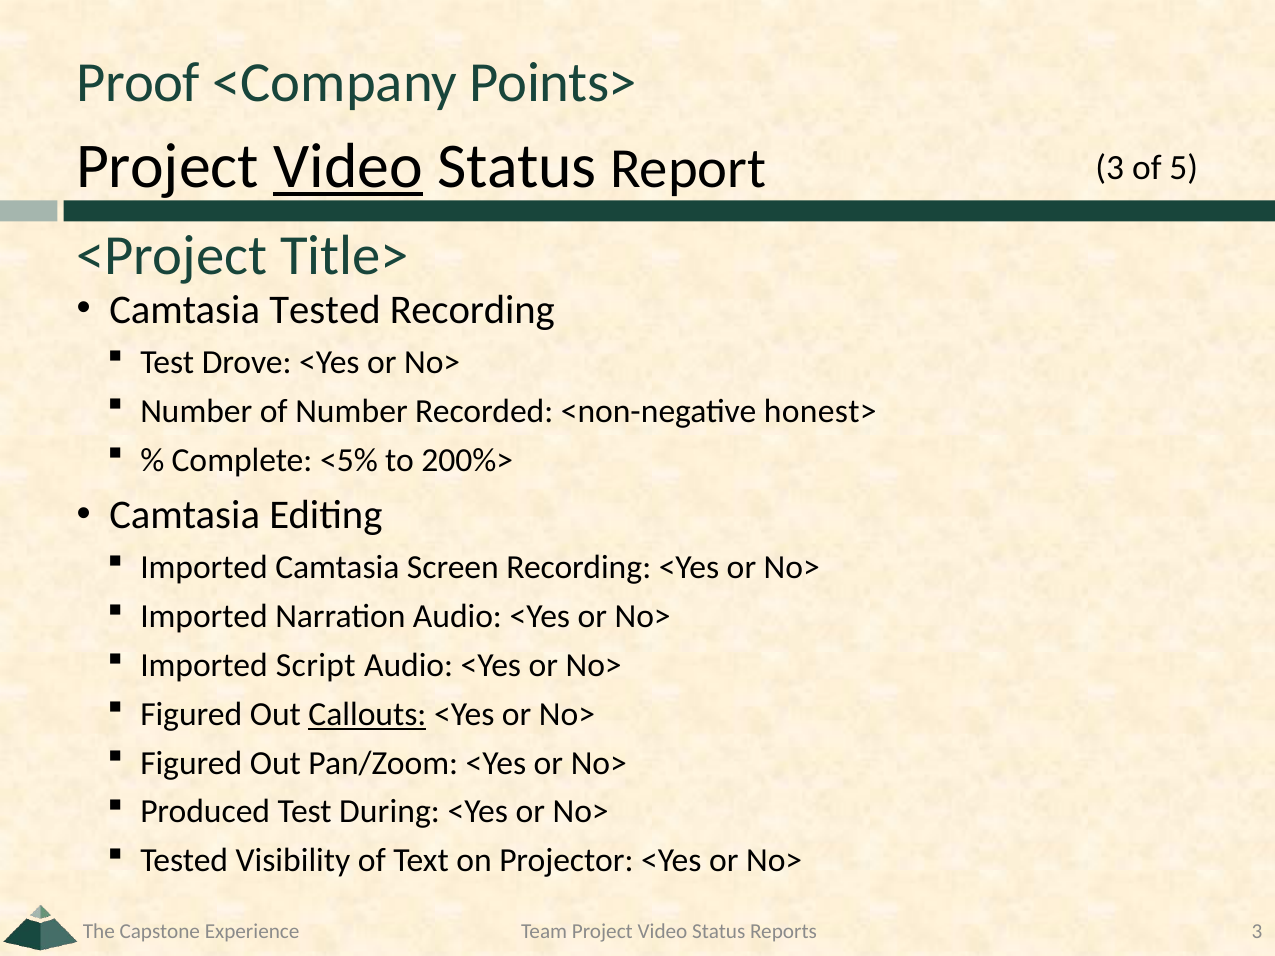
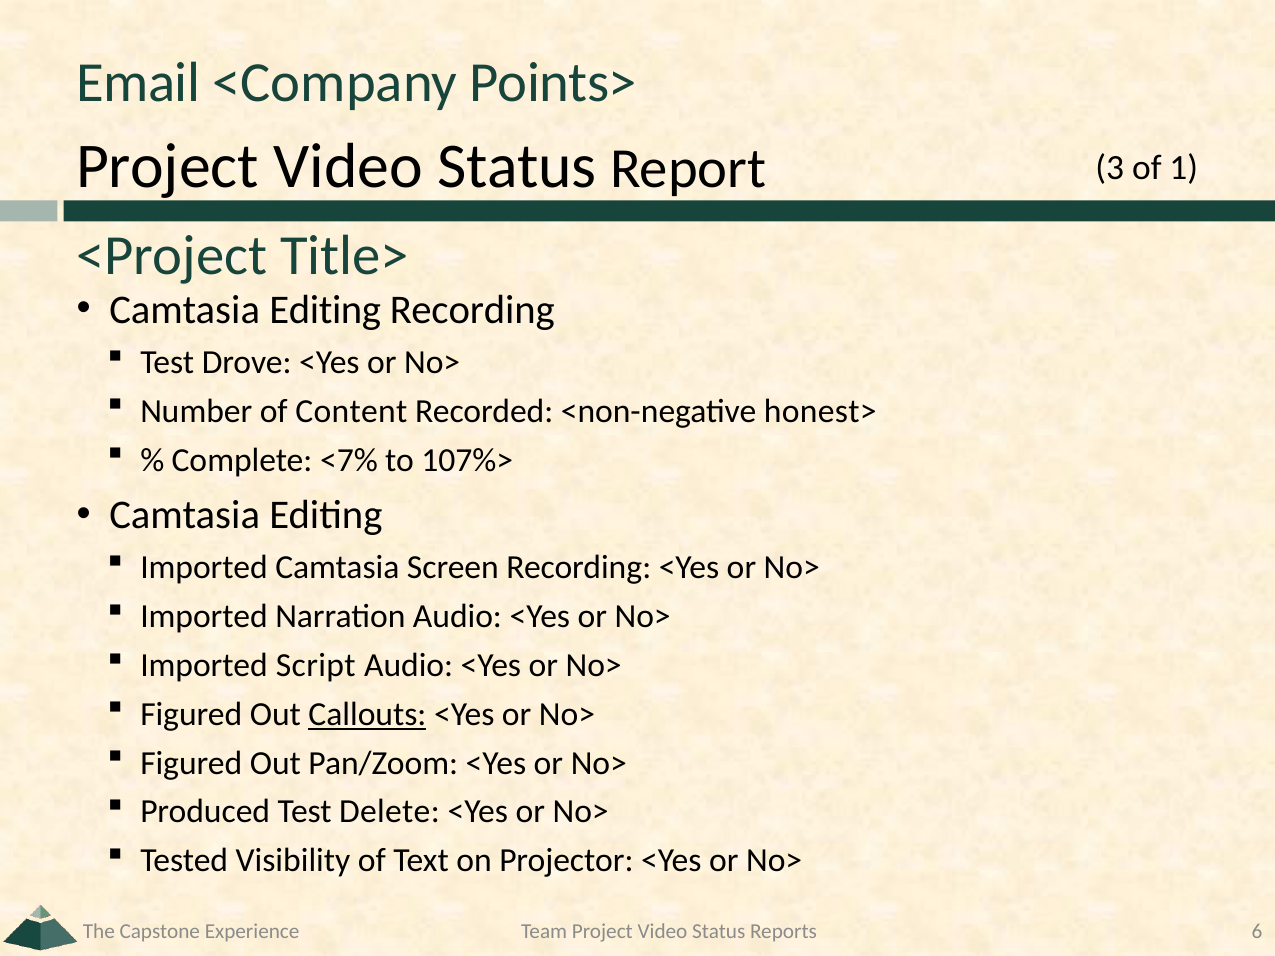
Proof: Proof -> Email (138, 83)
Video underline: present -> none (348, 166)
5: 5 -> 1 (1184, 168)
Tested: Tested -> Editing (325, 310)
of Number: Number -> Content (351, 411)
<5%: <5% -> <7% (349, 460)
200%>: 200%> -> 107%> (467, 460)
During: During -> Delete (389, 812)
Reports 3: 3 -> 6 (1257, 932)
